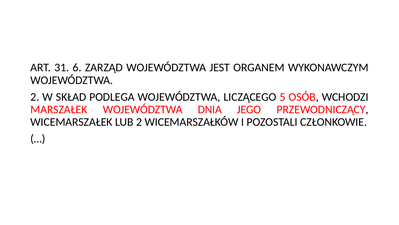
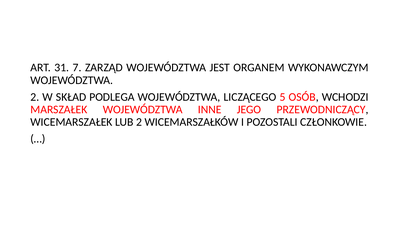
6: 6 -> 7 (77, 67)
DNIA: DNIA -> INNE (210, 109)
